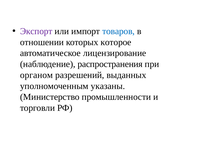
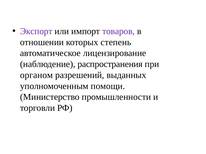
товаров colour: blue -> purple (119, 31)
которое: которое -> степень (116, 42)
указаны: указаны -> помощи (108, 86)
